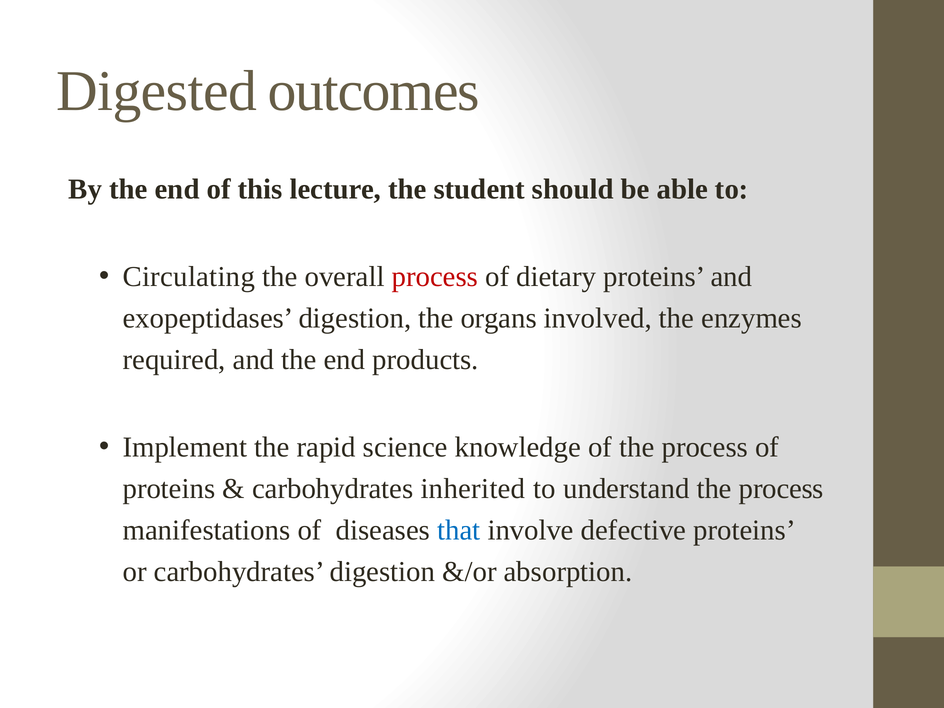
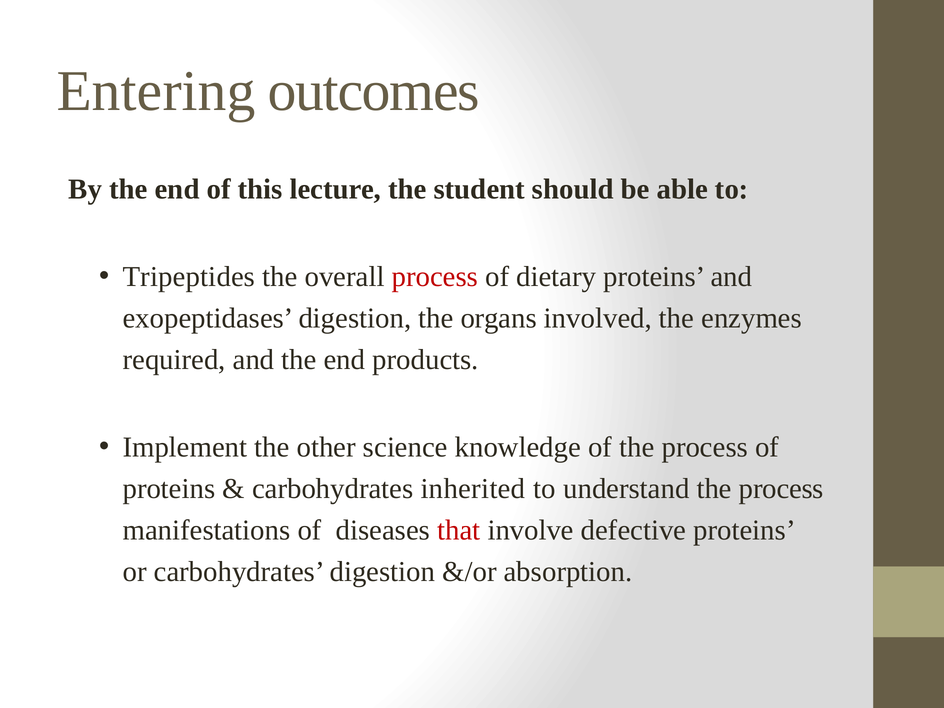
Digested: Digested -> Entering (156, 91)
Circulating: Circulating -> Tripeptides (189, 277)
rapid: rapid -> other (326, 447)
that colour: blue -> red (459, 530)
